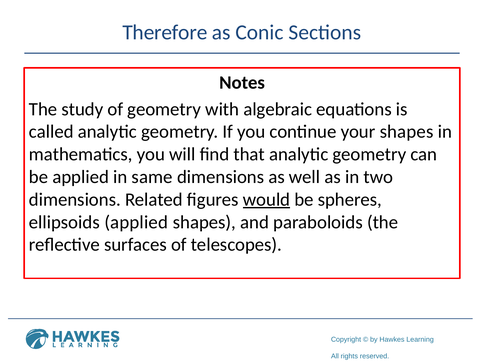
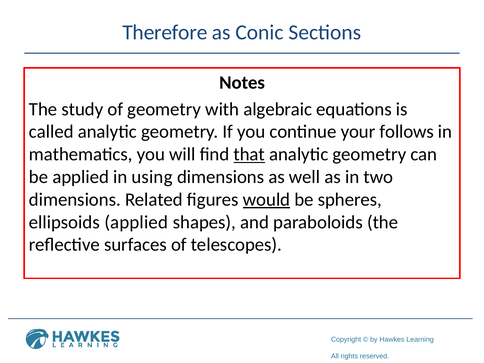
your shapes: shapes -> follows (407, 132)
that underline: none -> present (249, 154)
same: same -> using (152, 177)
